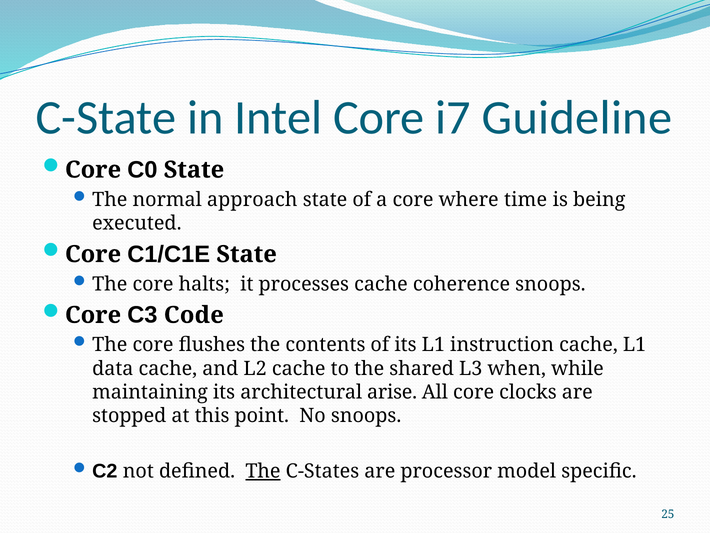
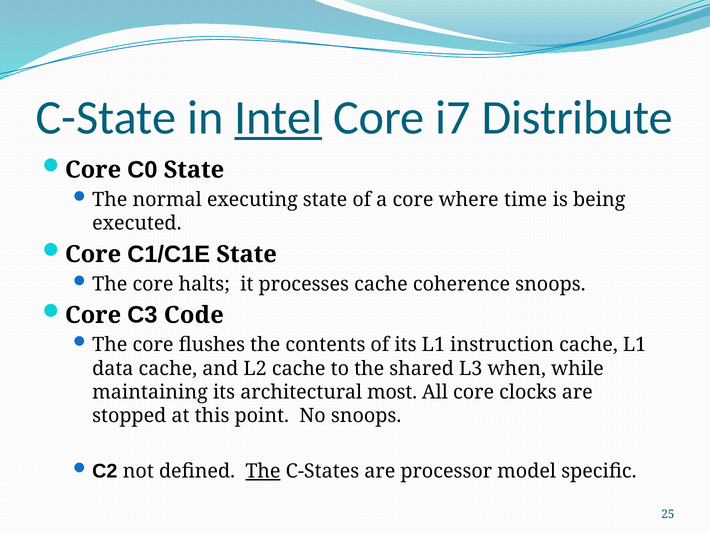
Intel underline: none -> present (278, 118)
Guideline: Guideline -> Distribute (577, 118)
approach: approach -> executing (252, 199)
arise: arise -> most (392, 392)
